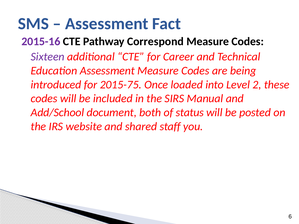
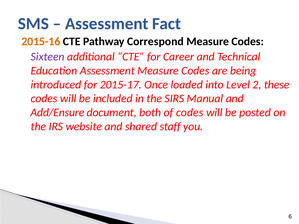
2015-16 colour: purple -> orange (41, 41)
2015-75: 2015-75 -> 2015-17 (121, 85)
Add/School: Add/School -> Add/Ensure (57, 113)
of status: status -> codes (190, 113)
